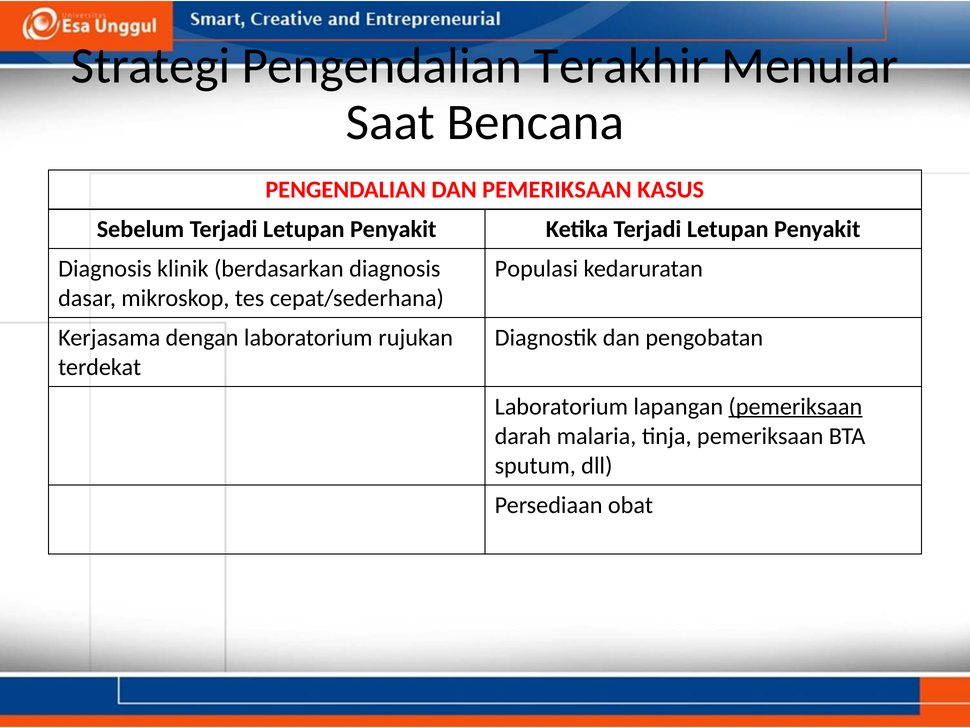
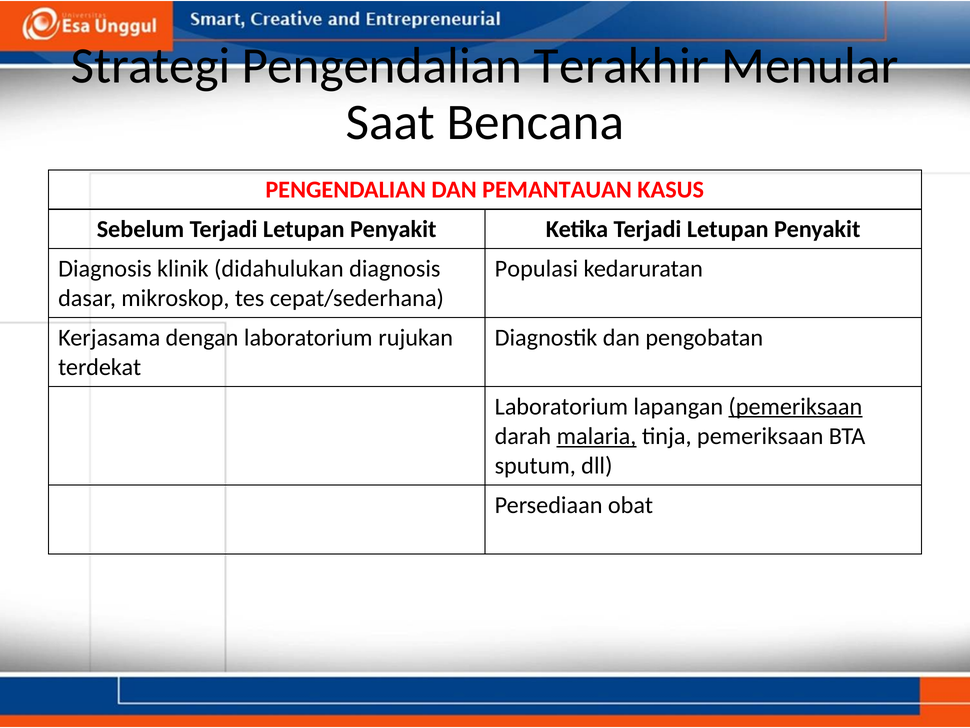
DAN PEMERIKSAAN: PEMERIKSAAN -> PEMANTAUAN (557, 190)
berdasarkan: berdasarkan -> didahulukan (279, 268)
malaria underline: none -> present (597, 436)
